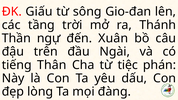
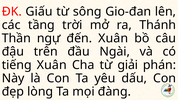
tiếng Thân: Thân -> Xuân (52, 65)
tiệc: tiệc -> giải (128, 65)
